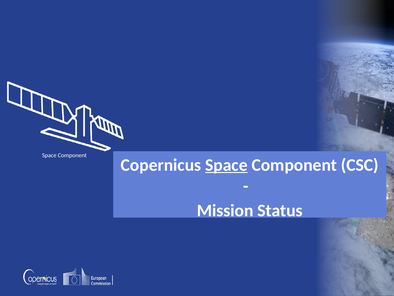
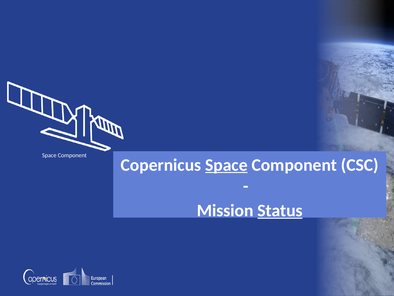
Status underline: none -> present (280, 210)
